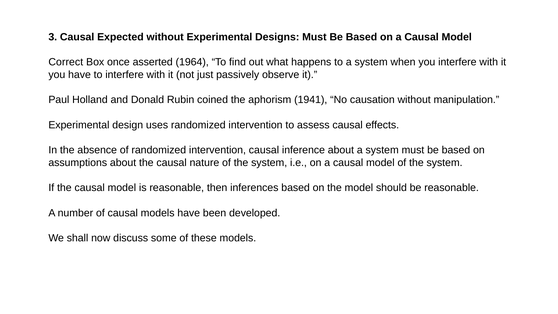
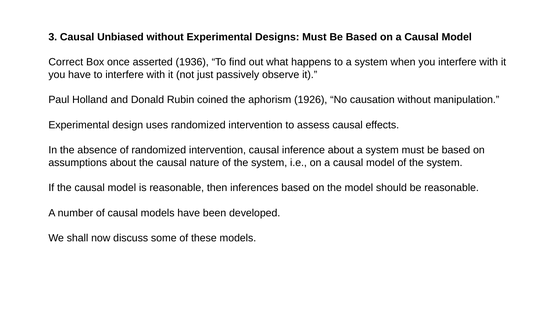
Expected: Expected -> Unbiased (120, 37)
1964: 1964 -> 1936 (192, 62)
1941: 1941 -> 1926 (311, 100)
